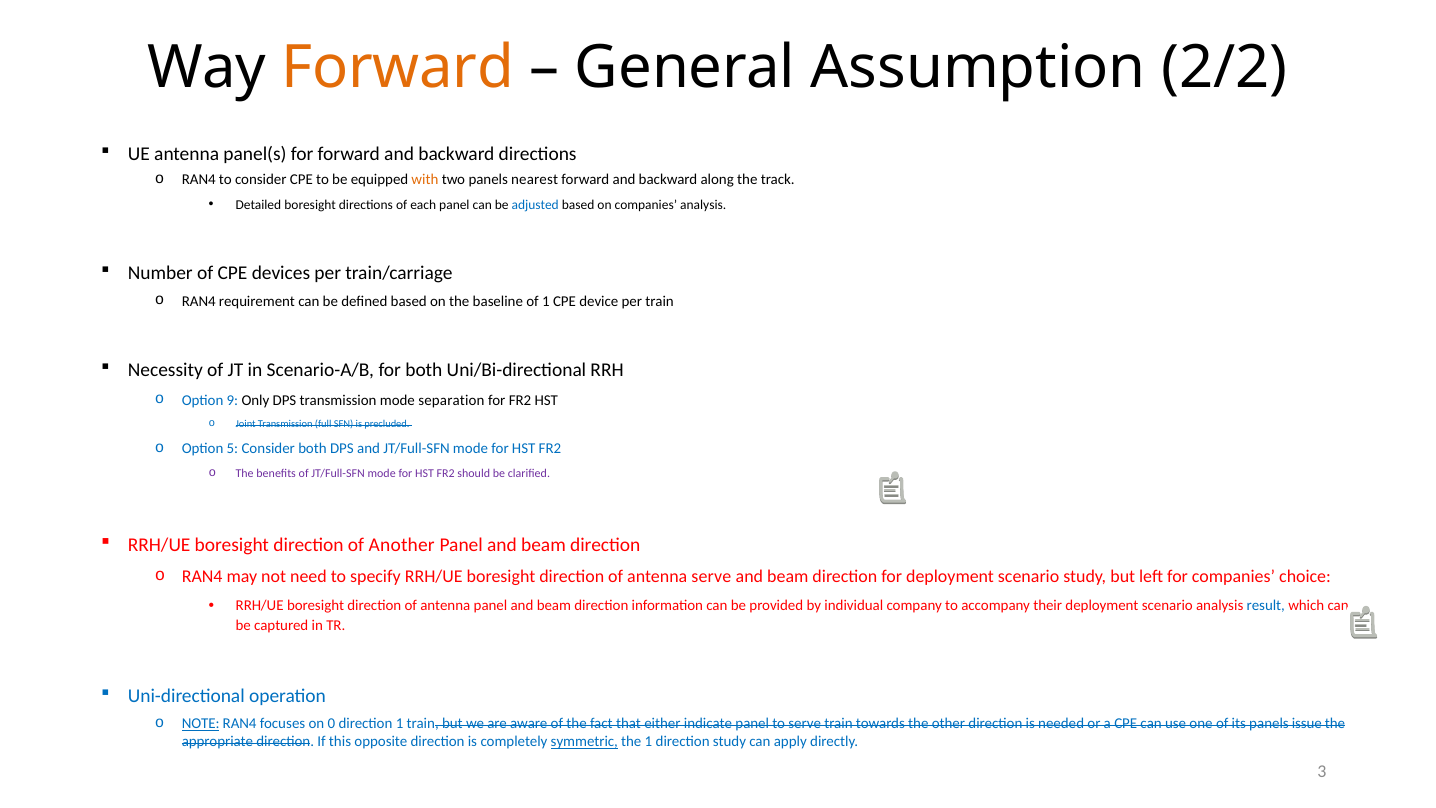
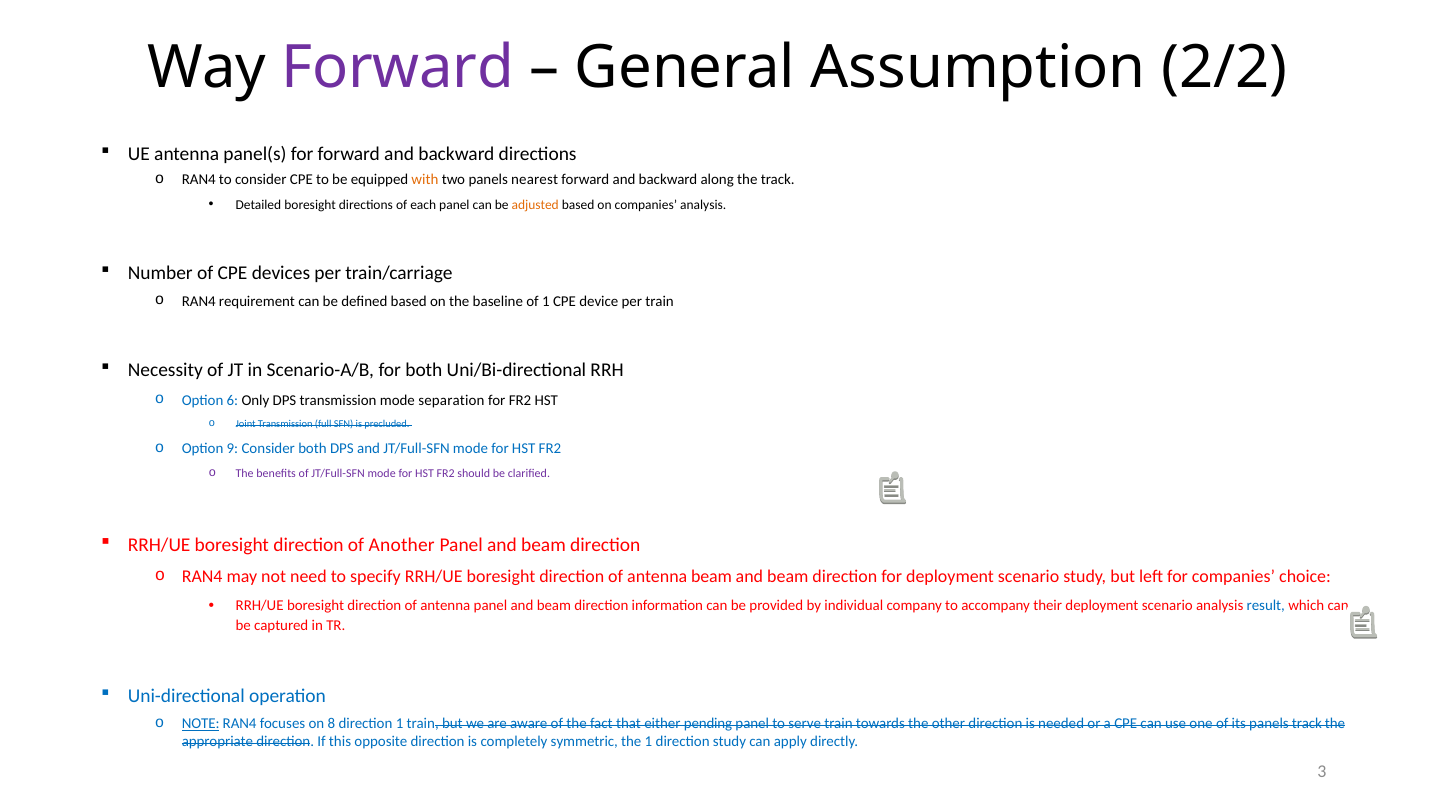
Forward colour: orange -> purple (398, 68)
adjusted colour: blue -> orange (535, 205)
9: 9 -> 6 (232, 400)
5: 5 -> 9 (232, 449)
antenna serve: serve -> beam (712, 577)
0: 0 -> 8 (331, 724)
indicate: indicate -> pending (708, 724)
panels issue: issue -> track (1307, 724)
symmetric underline: present -> none (584, 742)
